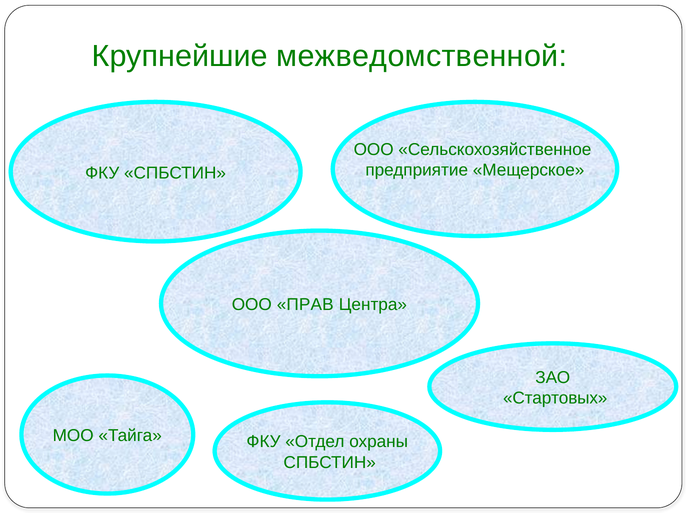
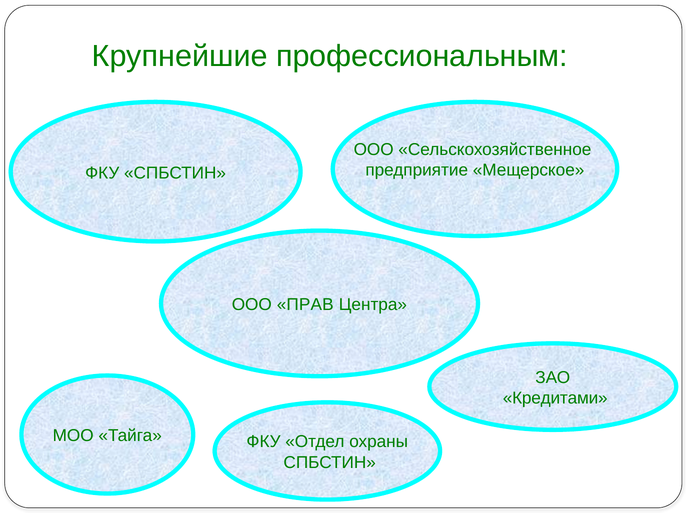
межведомственной: межведомственной -> профессиональным (422, 56)
Стартовых: Стартовых -> Кредитами (555, 398)
